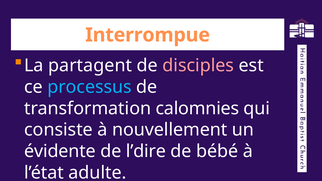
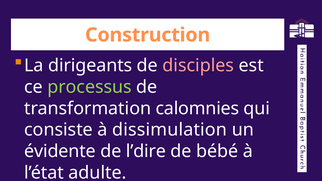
Interrompue: Interrompue -> Construction (148, 35)
partagent: partagent -> dirigeants (90, 66)
processus colour: light blue -> light green (90, 87)
nouvellement: nouvellement -> dissimulation (170, 130)
